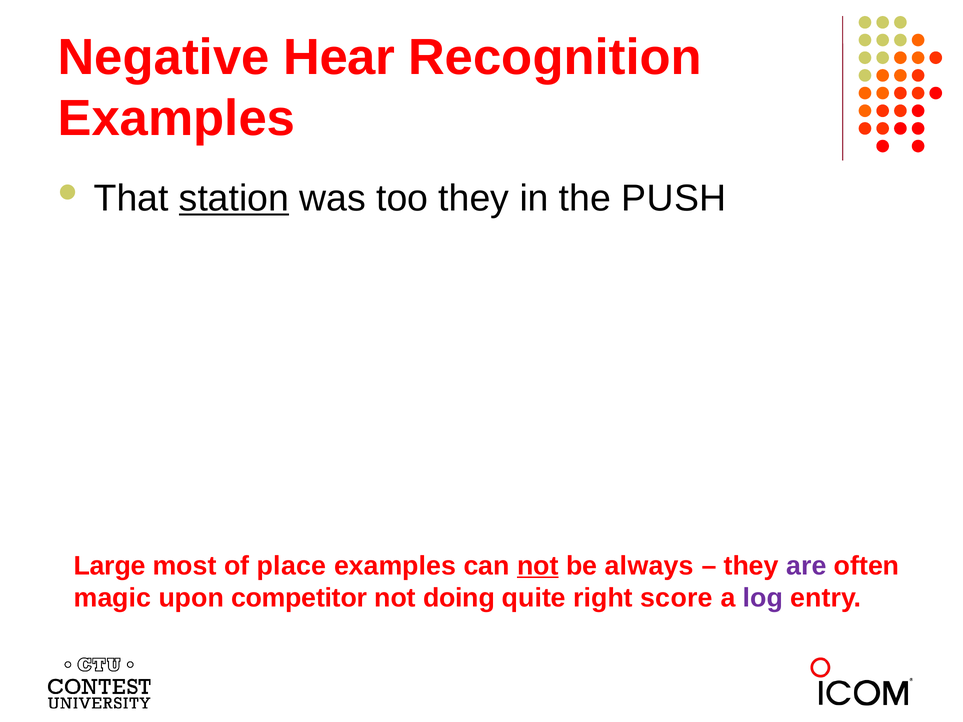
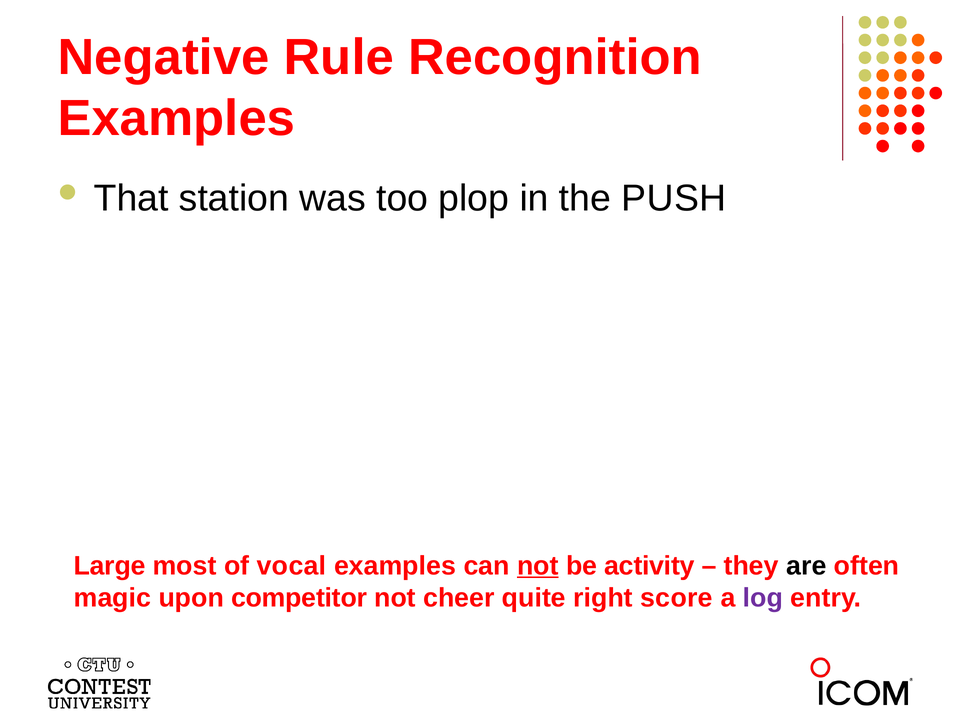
Hear: Hear -> Rule (339, 57)
station underline: present -> none (234, 198)
too they: they -> plop (474, 198)
place: place -> vocal (292, 566)
always: always -> activity (649, 566)
are colour: purple -> black (806, 566)
doing: doing -> cheer (459, 598)
